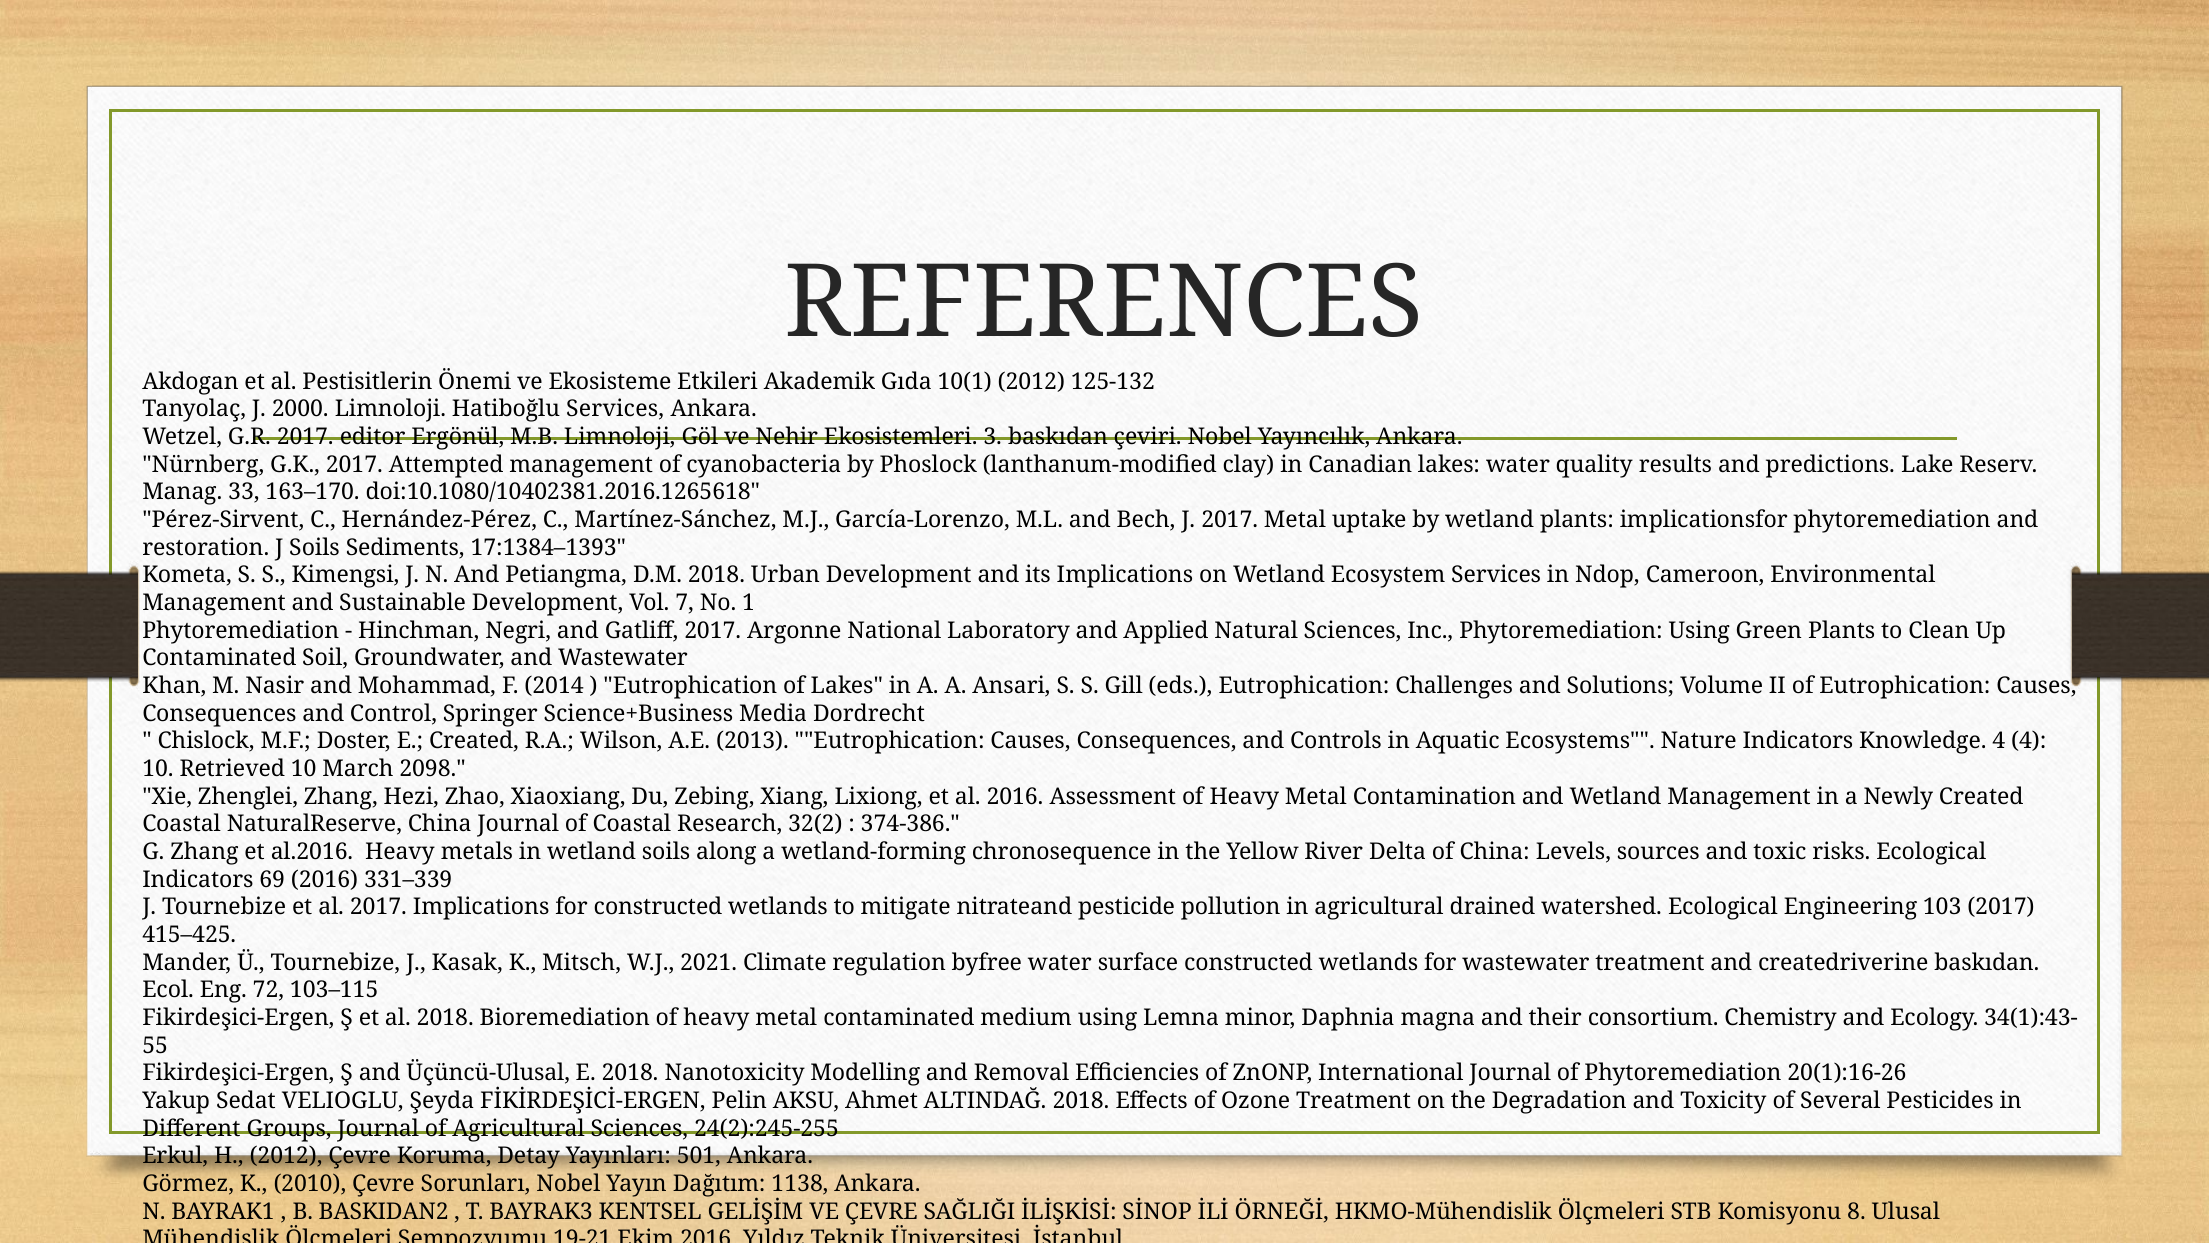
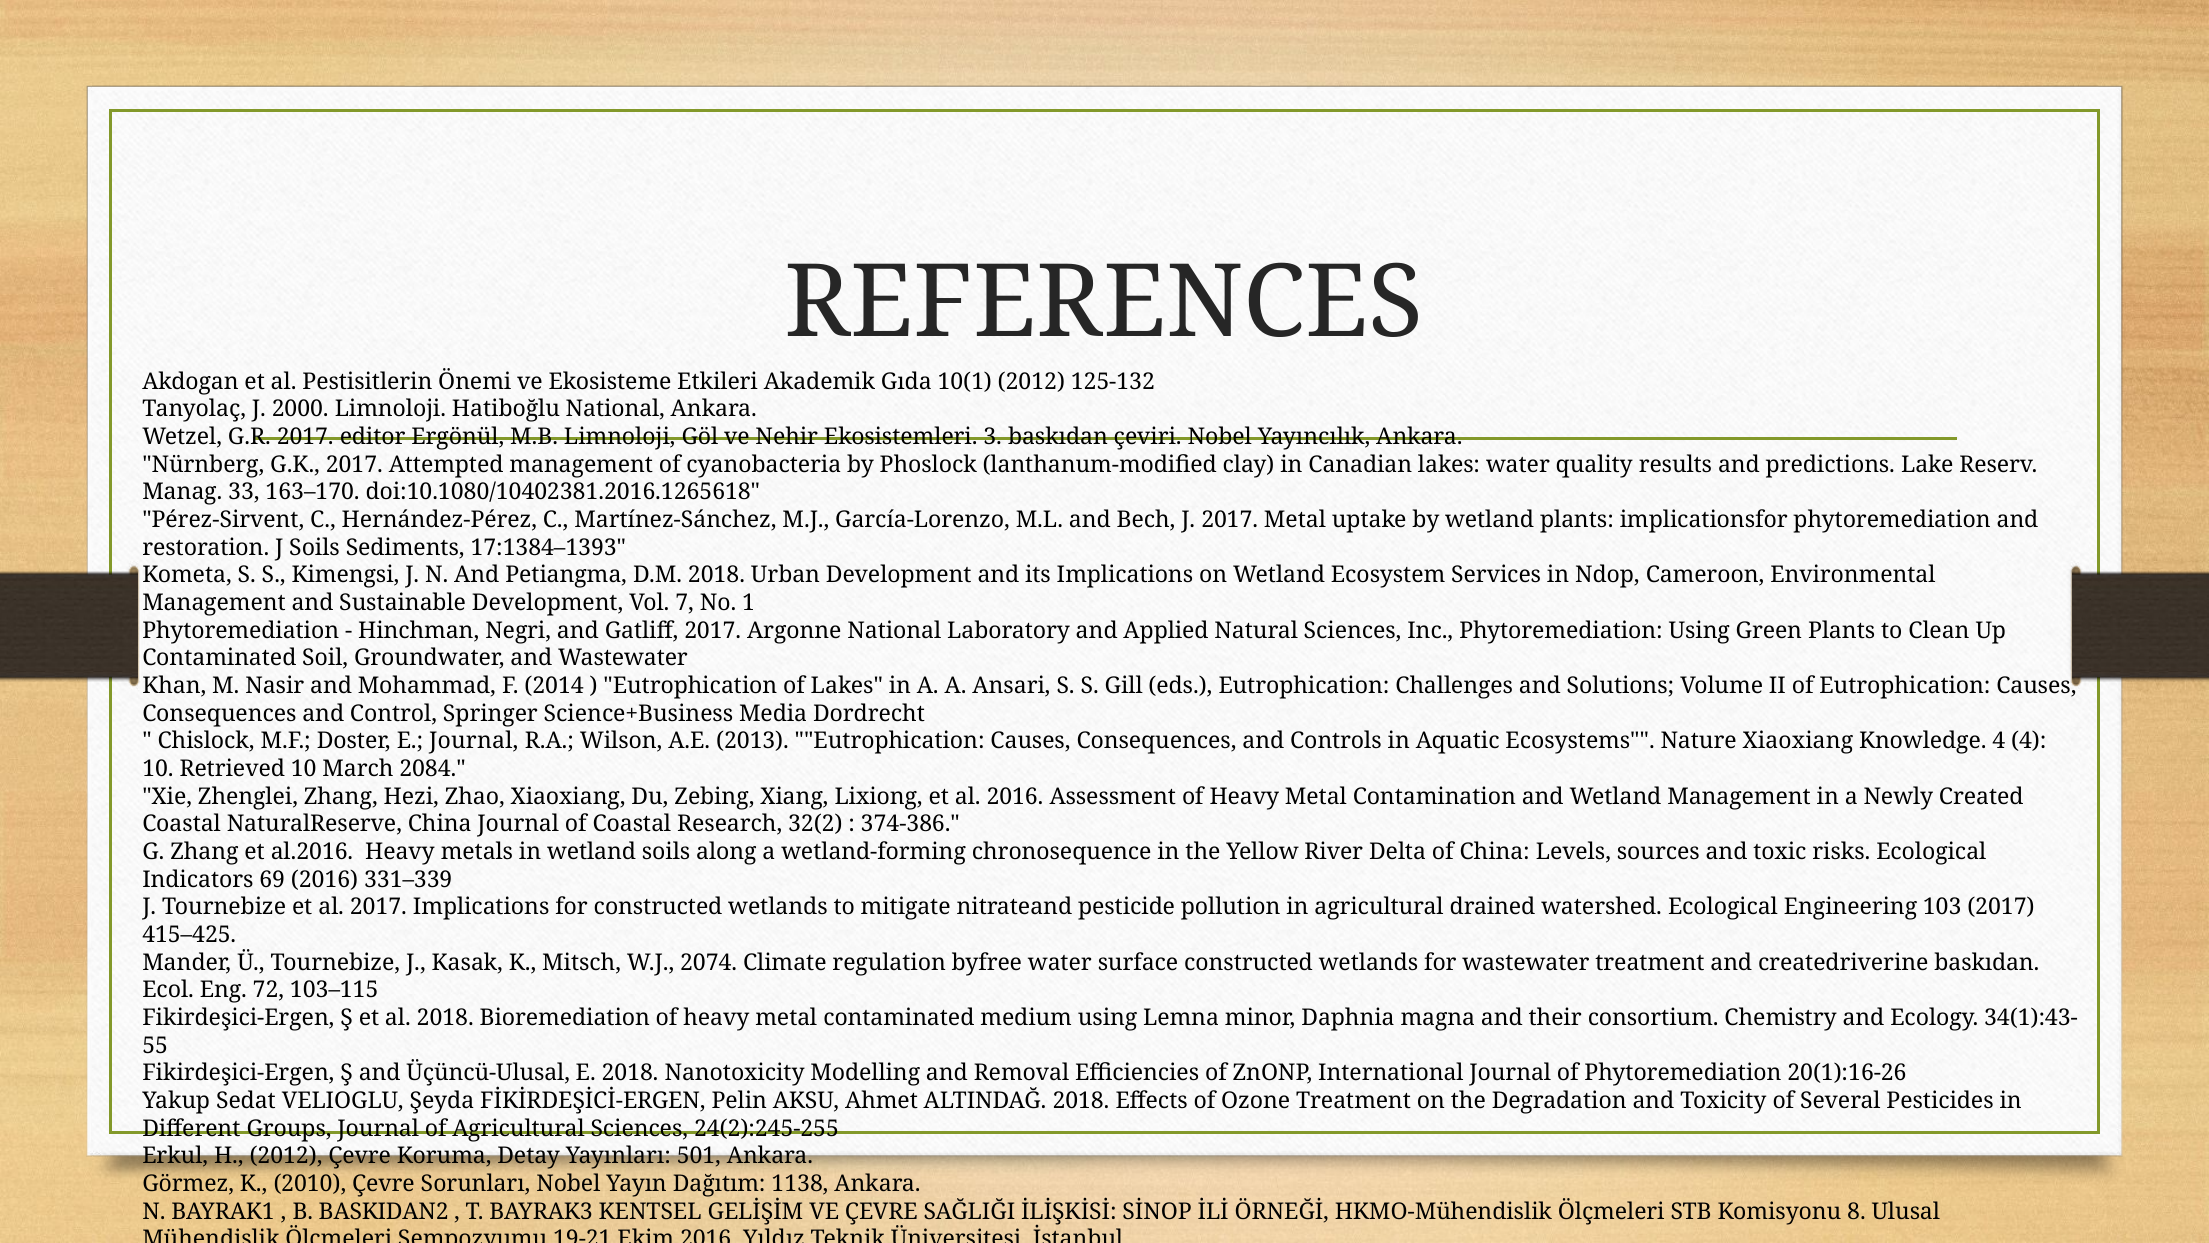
Hatiboğlu Services: Services -> National (615, 409)
E Created: Created -> Journal (474, 741)
Nature Indicators: Indicators -> Xiaoxiang (1798, 741)
2098: 2098 -> 2084 (433, 769)
2021: 2021 -> 2074 (709, 962)
